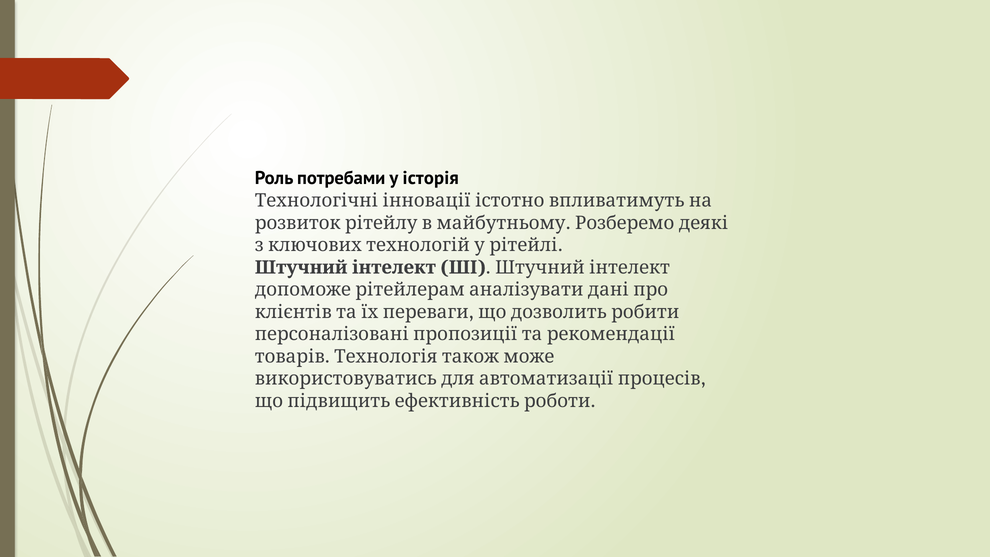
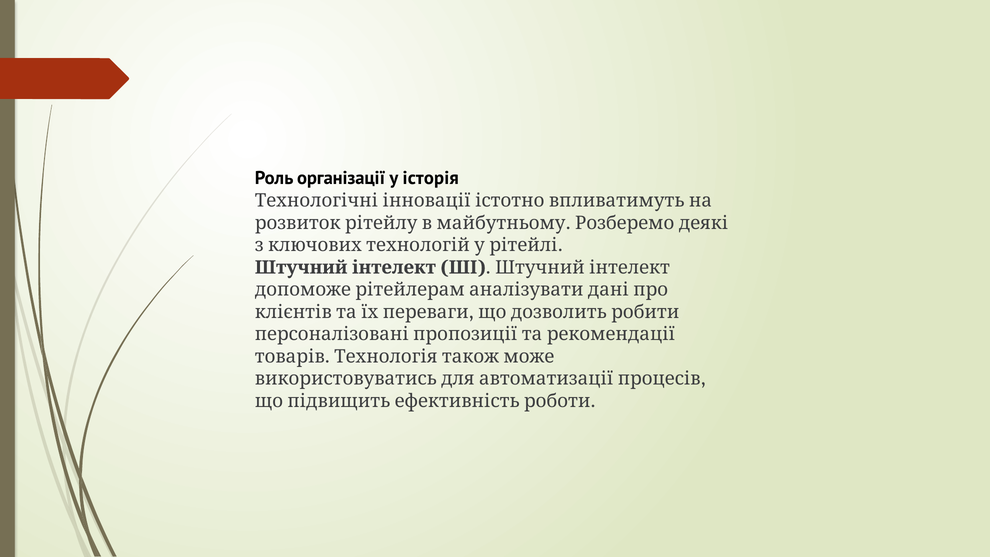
потребами: потребами -> організації (341, 178)
